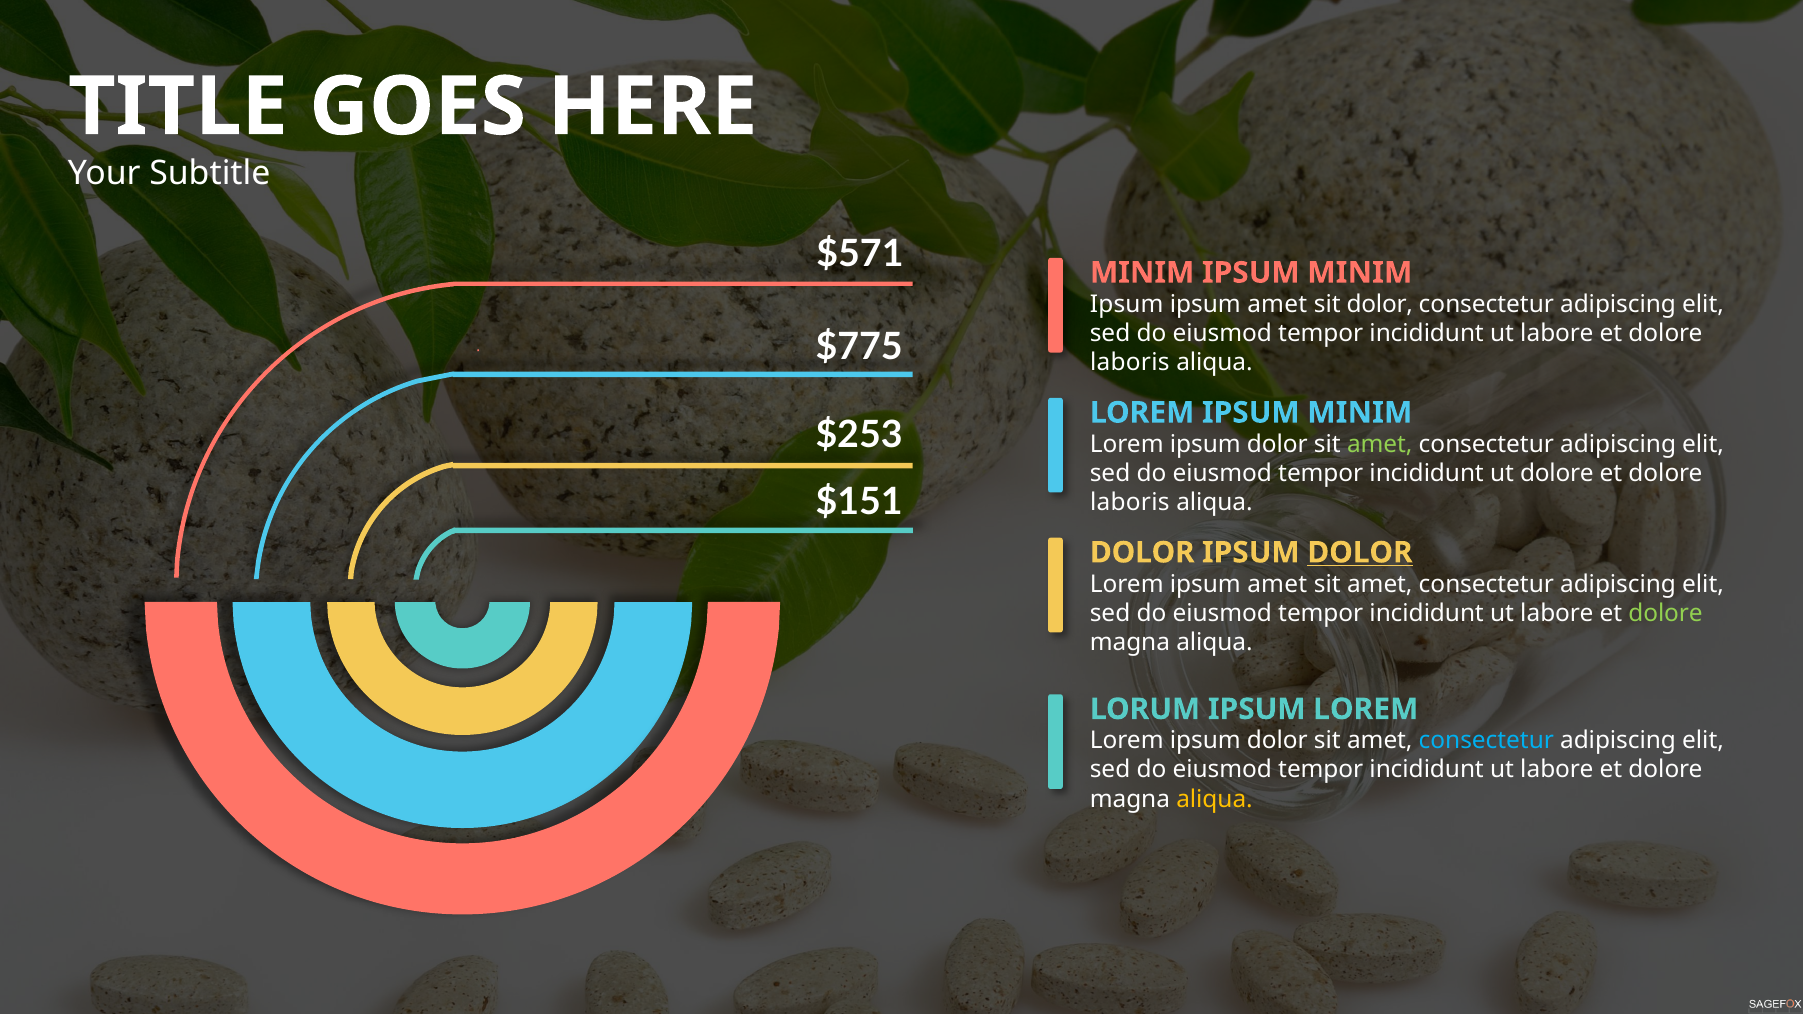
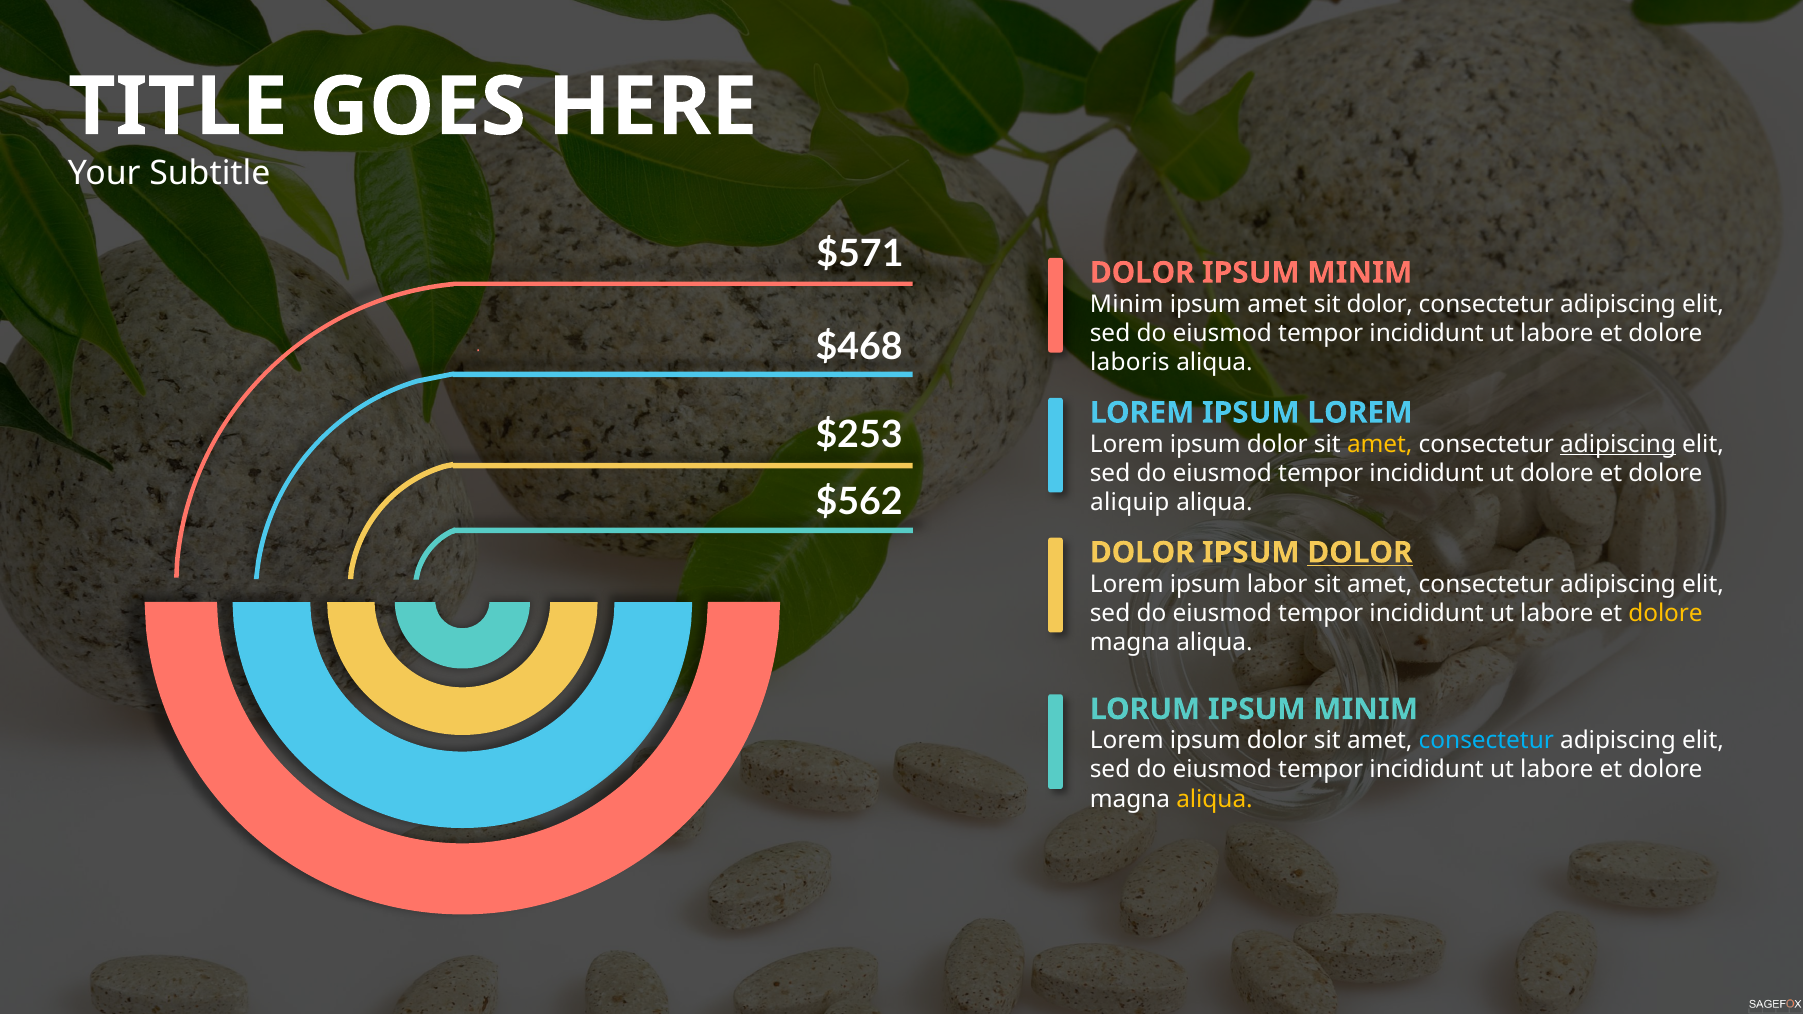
MINIM: MINIM -> DOLOR (1142, 273)
Ipsum: Ipsum -> Minim (1127, 304)
$775: $775 -> $468 (859, 348)
LOREM IPSUM MINIM: MINIM -> LOREM (1360, 413)
amet colour: light green -> yellow (1380, 444)
adipiscing underline: none -> present (1618, 444)
$151: $151 -> $562 (859, 503)
laboris: laboris -> aliquip (1130, 503)
Lorem ipsum amet: amet -> labor (1277, 584)
dolore colour: light green -> yellow (1666, 613)
LORUM IPSUM LOREM: LOREM -> MINIM (1366, 709)
